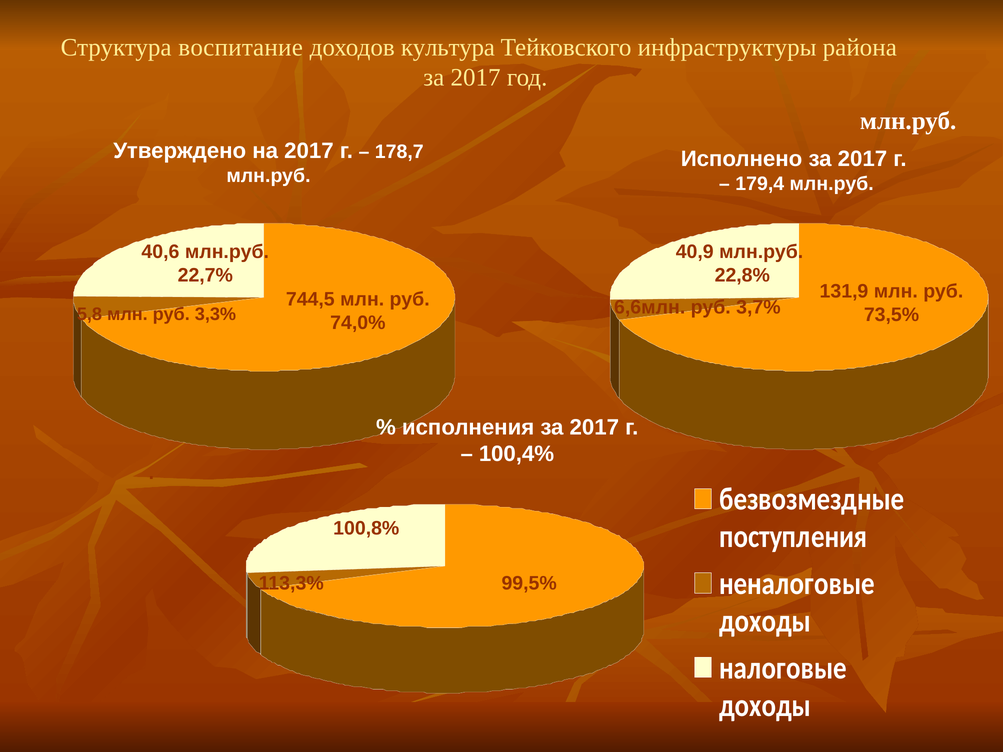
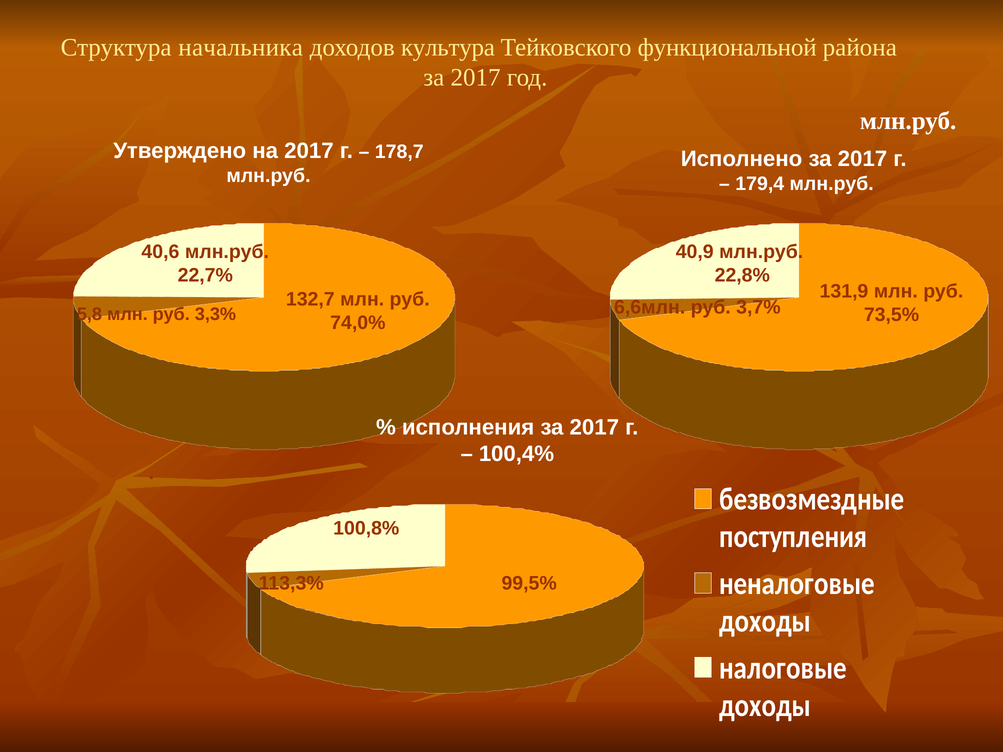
воспитание: воспитание -> начальника (241, 48)
инфраструктуры: инфраструктуры -> функциональной (727, 48)
744,5: 744,5 -> 132,7 (310, 299)
